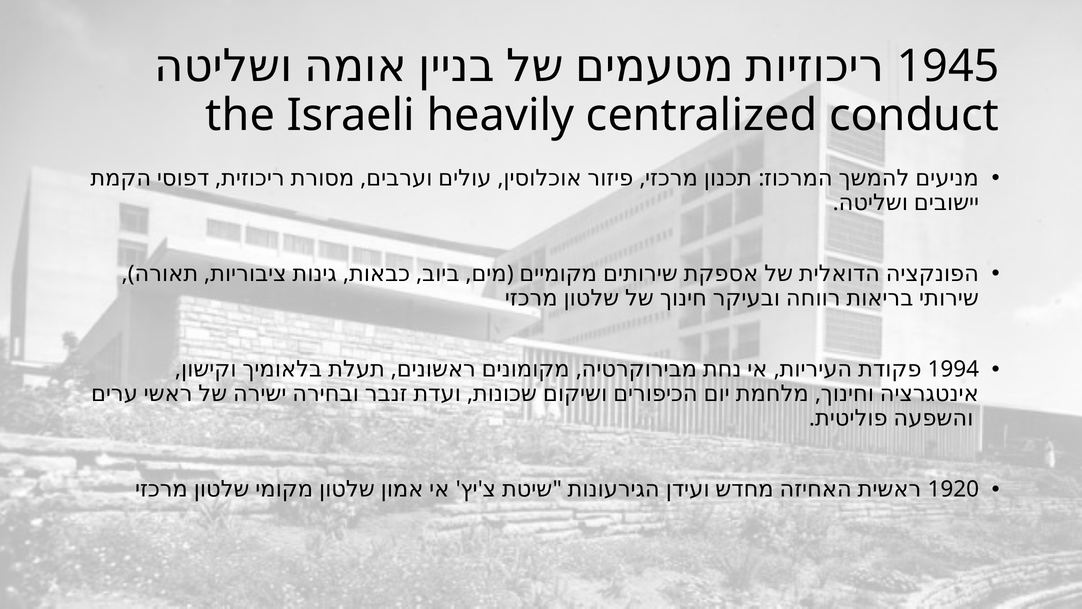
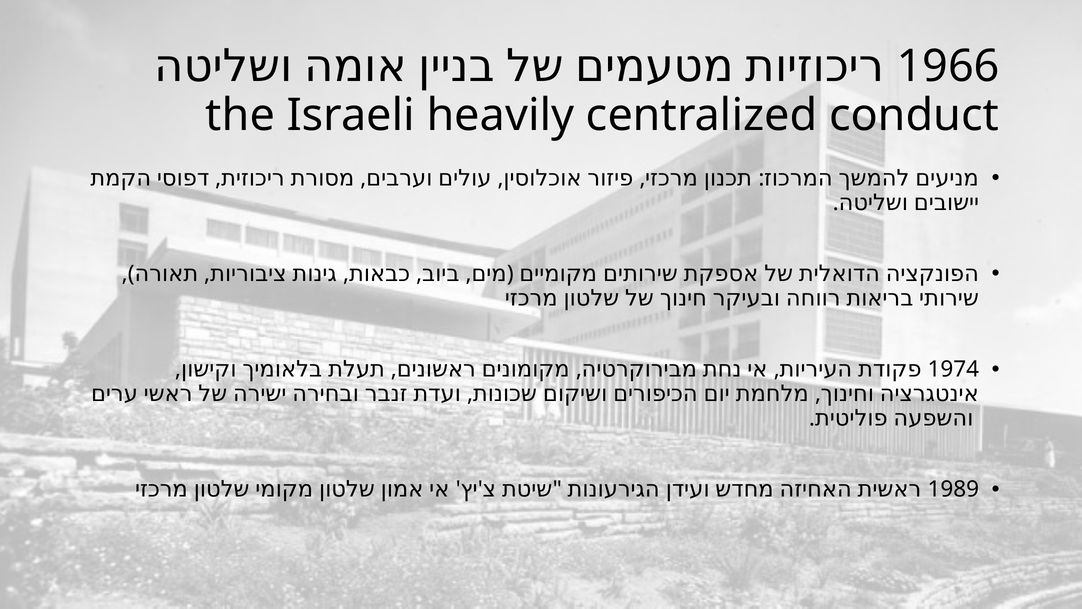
1945: 1945 -> 1966 (948, 67)
1994: 1994 -> 1974 (953, 369)
1920: 1920 -> 1989 (953, 489)
